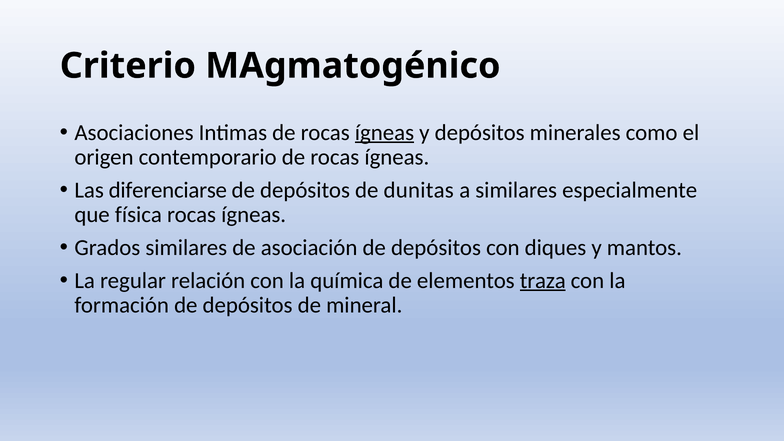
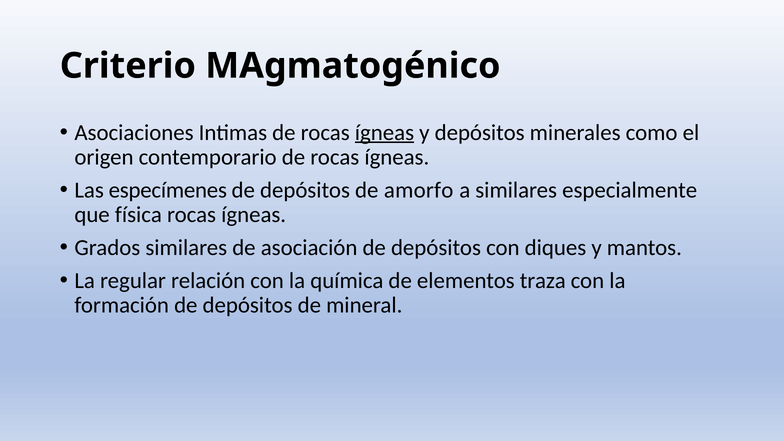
diferenciarse: diferenciarse -> especímenes (168, 190)
dunitas: dunitas -> amorfo (419, 190)
traza underline: present -> none (543, 281)
